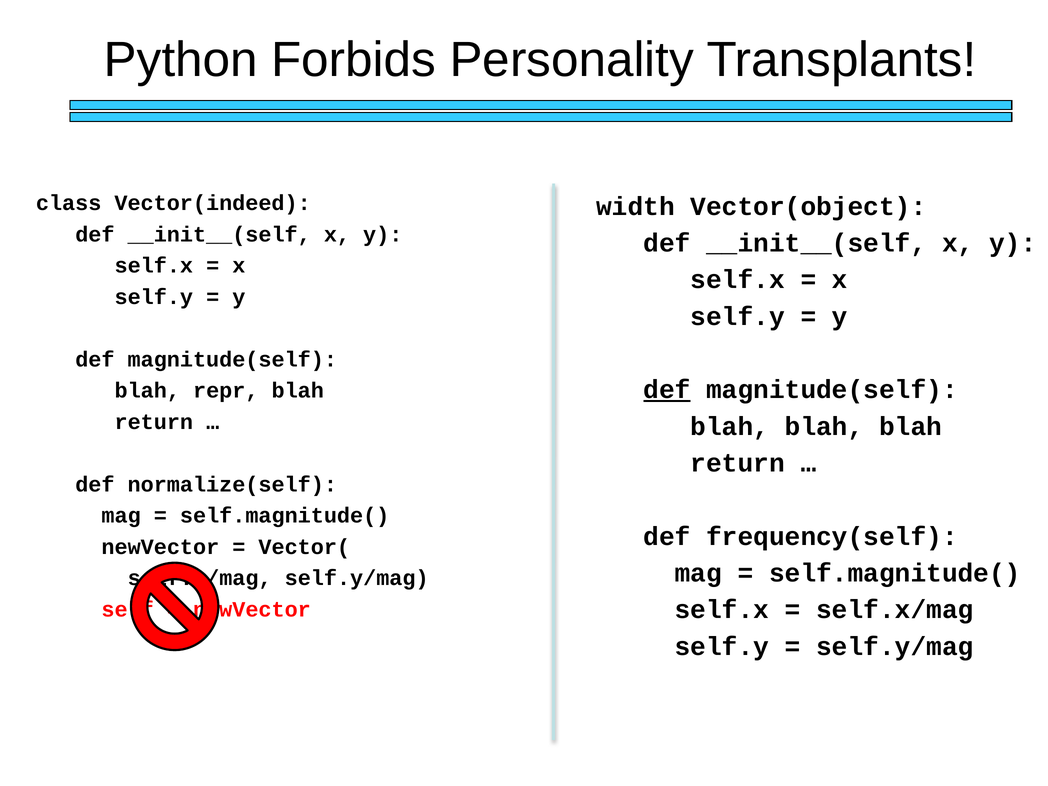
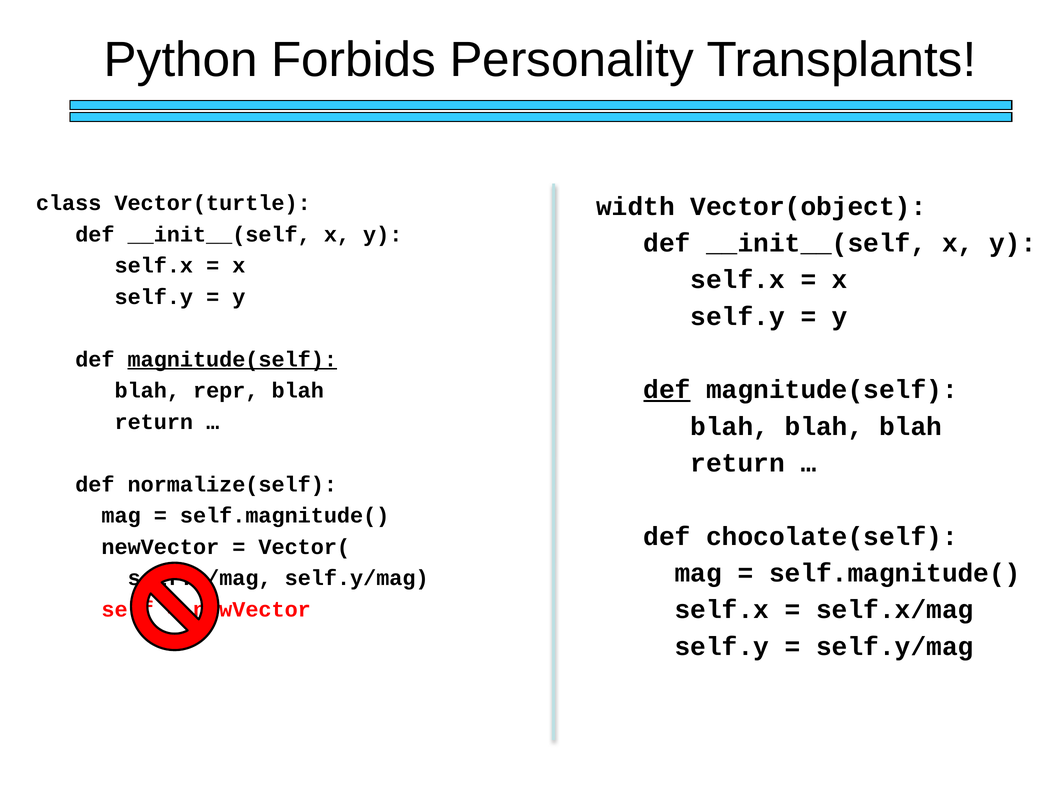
Vector(indeed: Vector(indeed -> Vector(turtle (213, 203)
magnitude(self underline: none -> present (232, 359)
frequency(self: frequency(self -> chocolate(self (832, 536)
